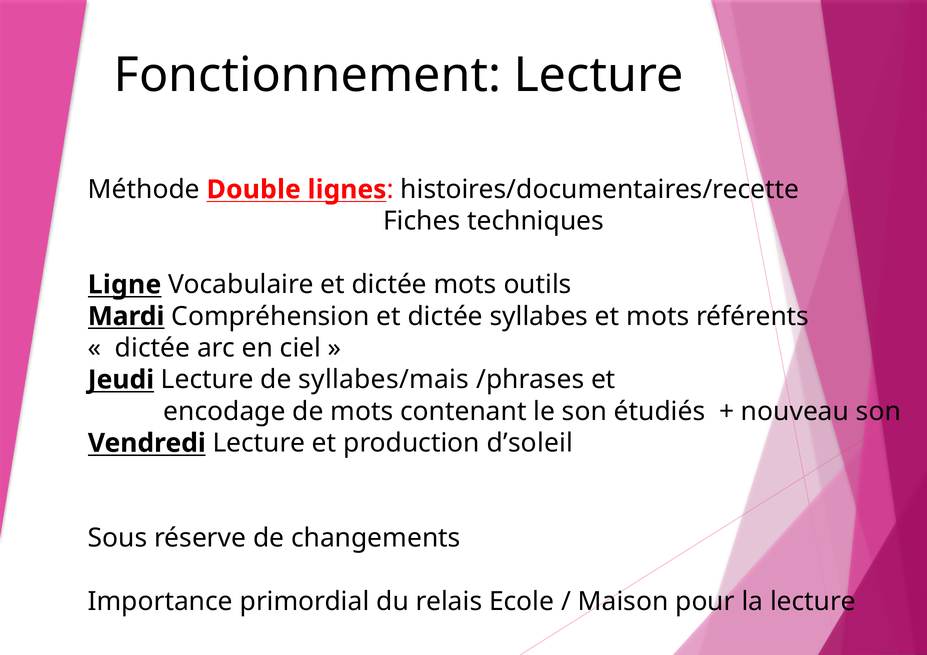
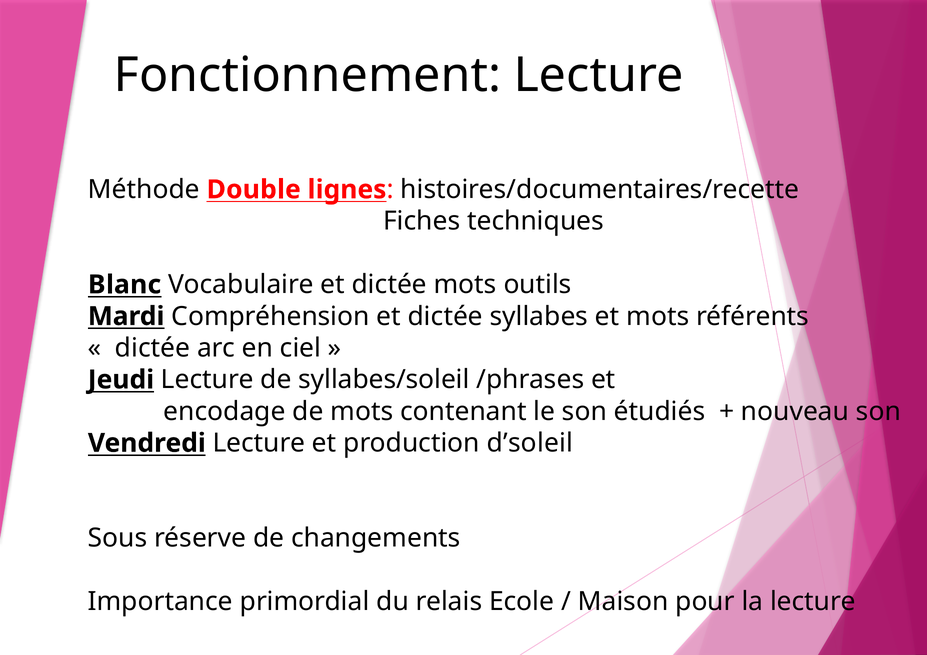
Ligne: Ligne -> Blanc (125, 285)
syllabes/mais: syllabes/mais -> syllabes/soleil (384, 380)
